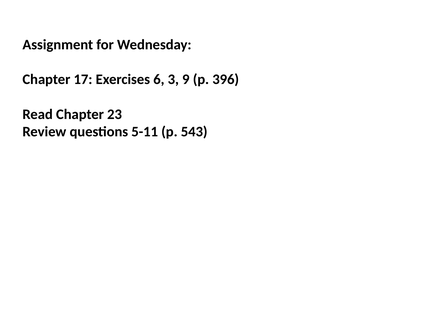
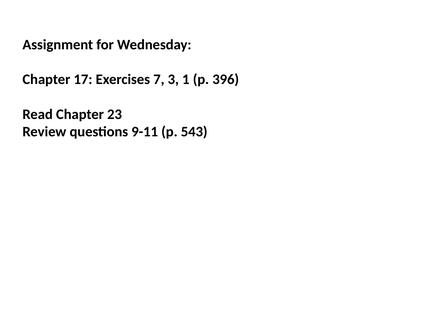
6: 6 -> 7 (159, 80)
9: 9 -> 1 (186, 80)
5-11: 5-11 -> 9-11 (145, 132)
